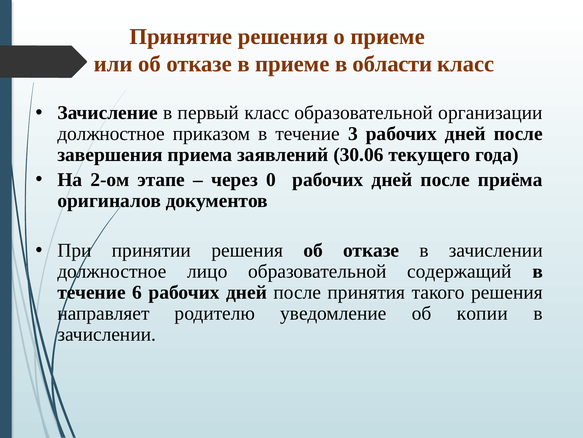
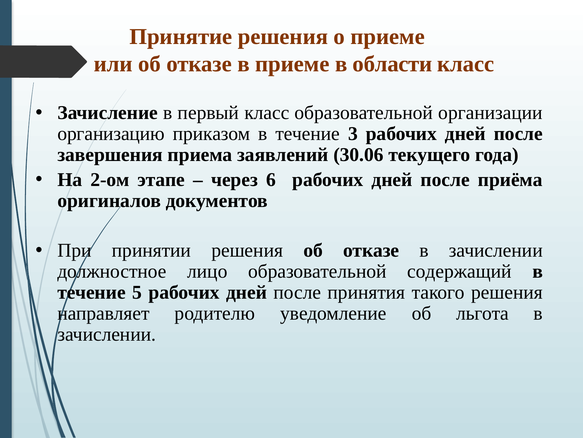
должностное: должностное -> организацию (111, 134)
0: 0 -> 6 (271, 179)
6: 6 -> 5 (137, 292)
копии: копии -> льгота (482, 313)
